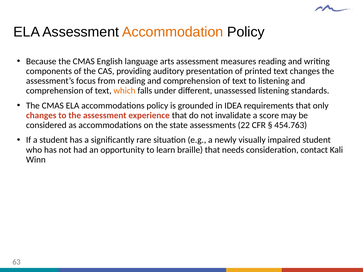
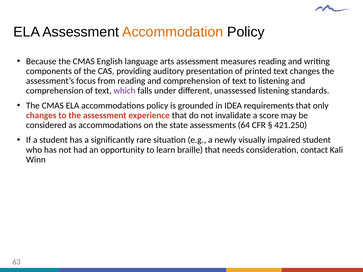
which colour: orange -> purple (125, 91)
22: 22 -> 64 (244, 125)
454.763: 454.763 -> 421.250 (291, 125)
